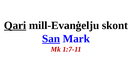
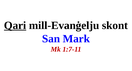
San underline: present -> none (51, 39)
